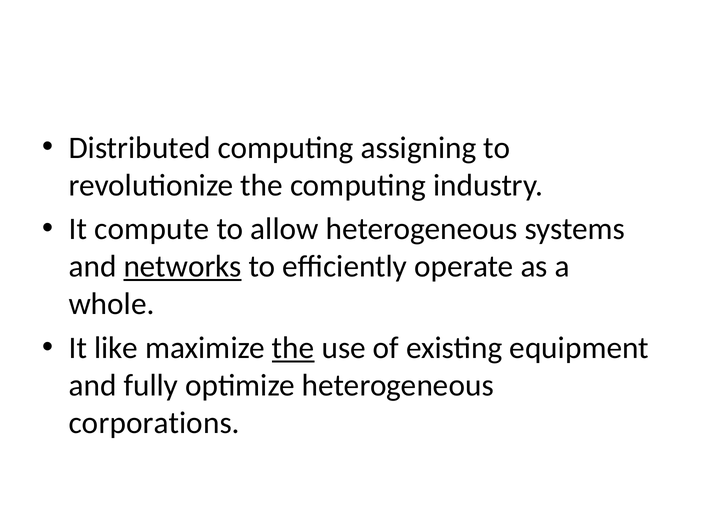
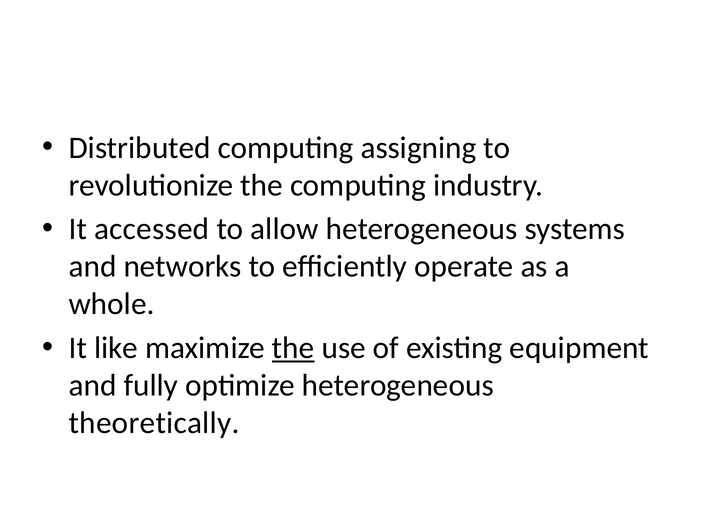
compute: compute -> accessed (152, 229)
networks underline: present -> none (183, 267)
corporations: corporations -> theoretically (154, 423)
